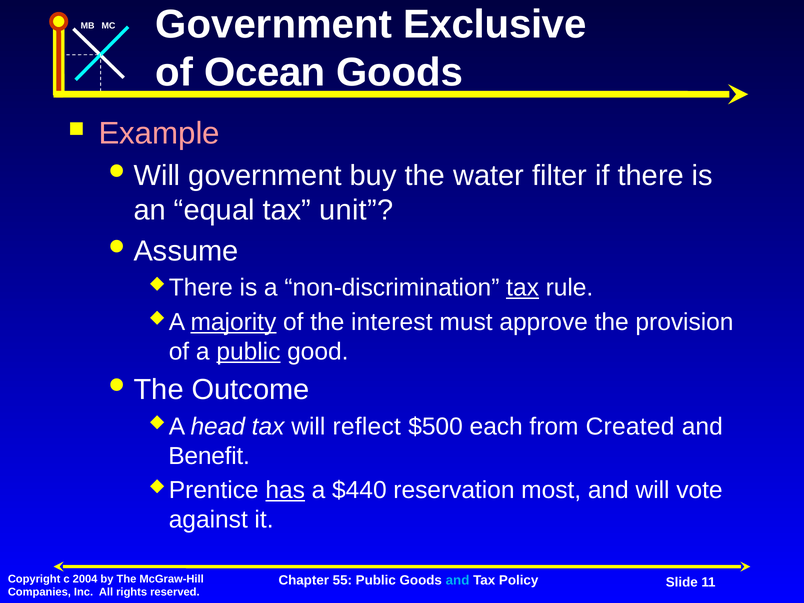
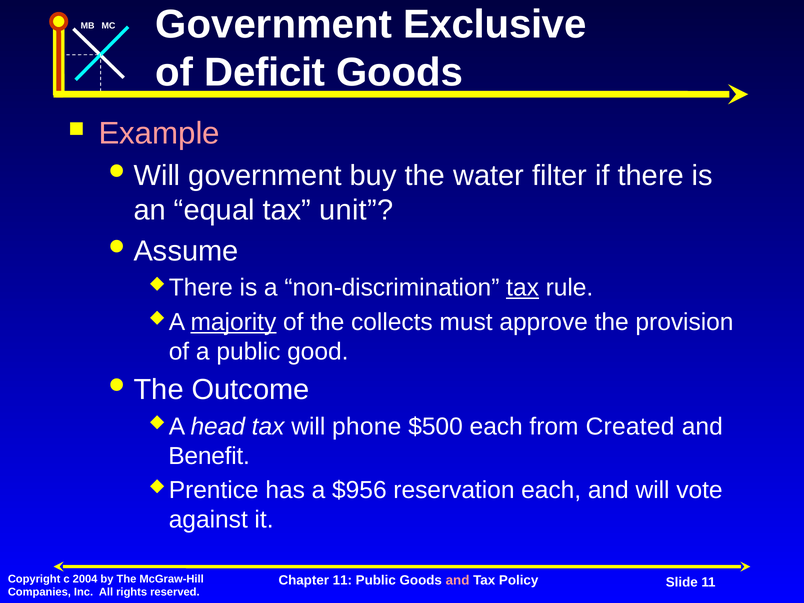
Ocean: Ocean -> Deficit (265, 73)
interest: interest -> collects (392, 322)
public underline: present -> none (248, 352)
reflect: reflect -> phone (367, 426)
has underline: present -> none (285, 490)
$440: $440 -> $956 (359, 490)
reservation most: most -> each (551, 490)
Chapter 55: 55 -> 11 (342, 580)
and colour: light blue -> pink (458, 580)
